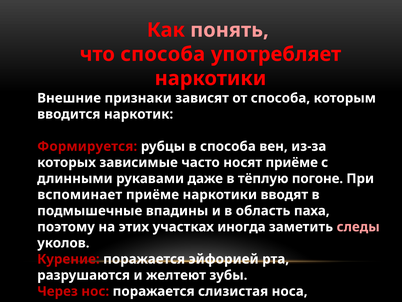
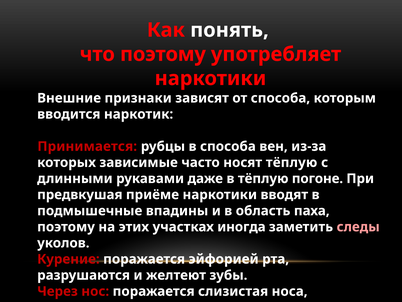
понять colour: pink -> white (229, 30)
что способа: способа -> поэтому (163, 54)
Формируется: Формируется -> Принимается (87, 146)
носят приёме: приёме -> тёплую (292, 162)
вспоминает: вспоминает -> предвкушая (80, 194)
